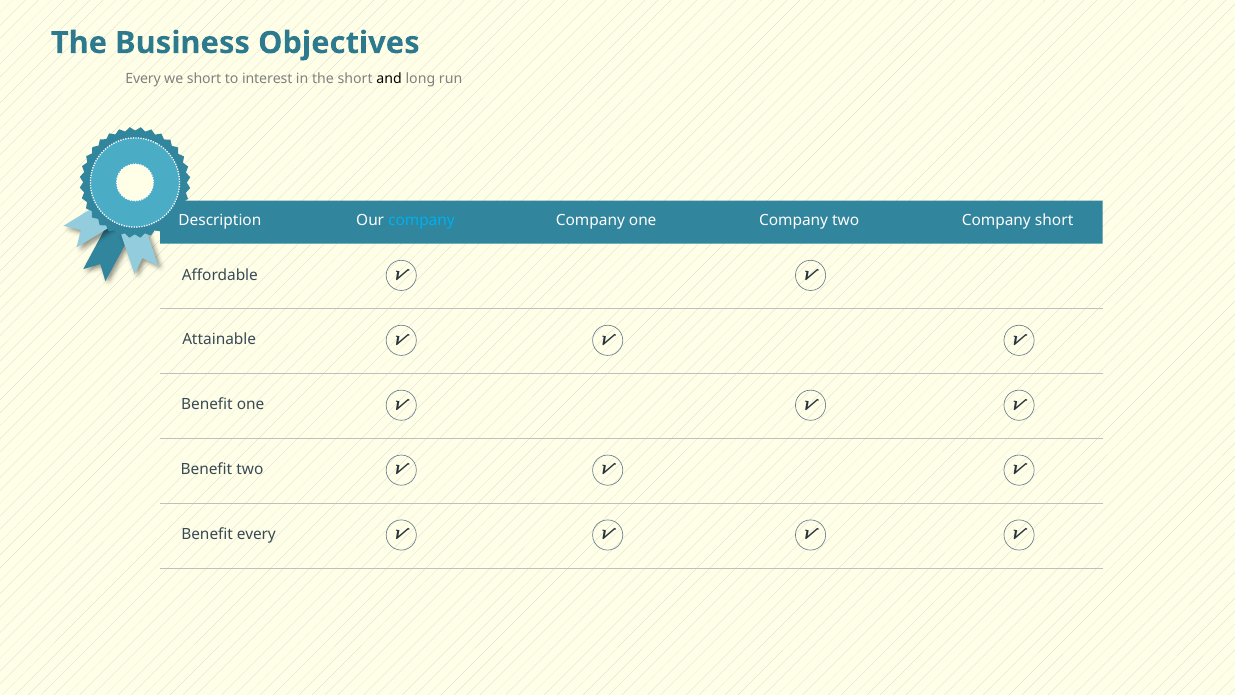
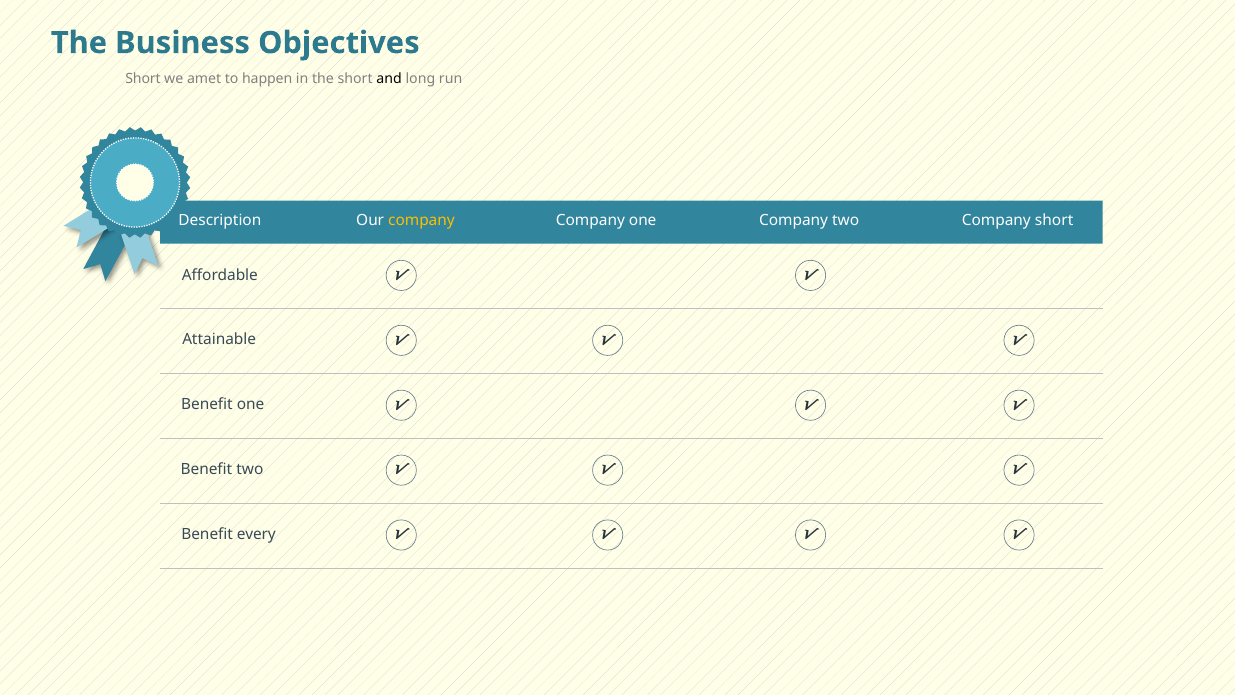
Every: Every -> Short (143, 78)
we short: short -> amet (204, 78)
interest: interest -> happen (267, 78)
company colour: light blue -> yellow (421, 221)
